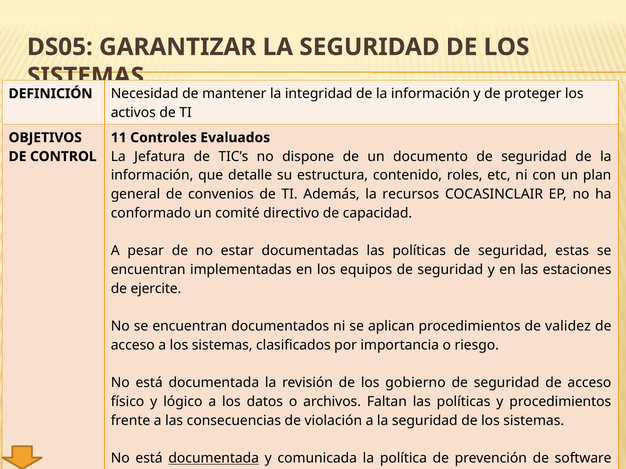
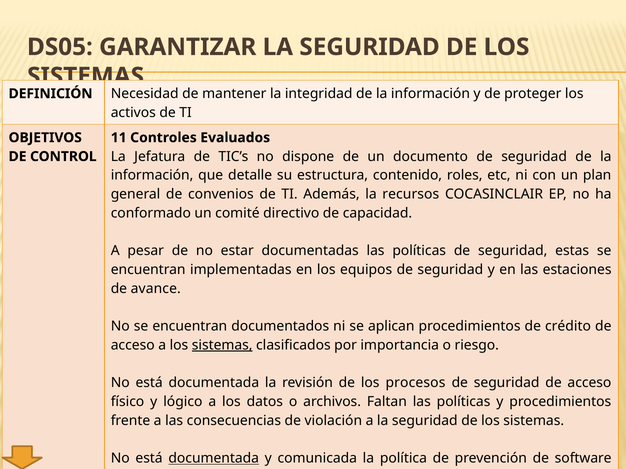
ejercite: ejercite -> avance (156, 289)
validez: validez -> crédito (568, 327)
sistemas underline: none -> present (222, 345)
gobierno: gobierno -> procesos (415, 383)
